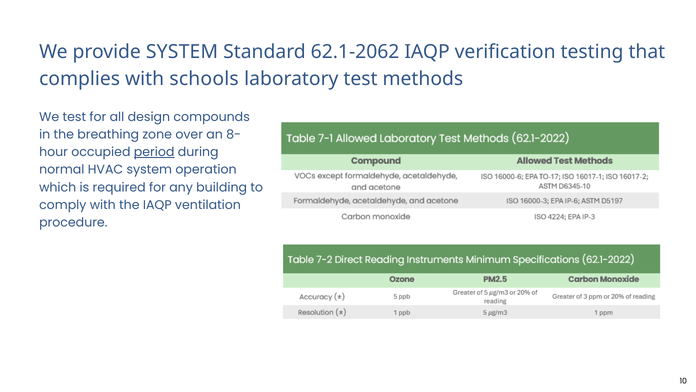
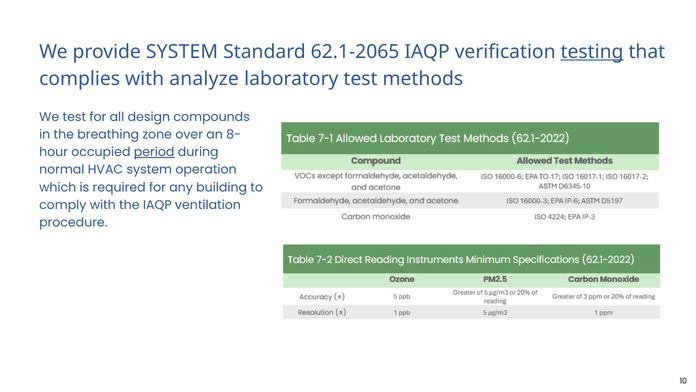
62.1-2062: 62.1-2062 -> 62.1-2065 (355, 52)
testing underline: none -> present (592, 52)
schools: schools -> analyze (204, 79)
